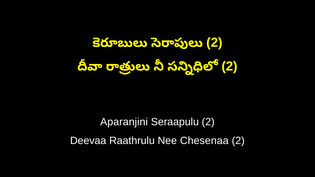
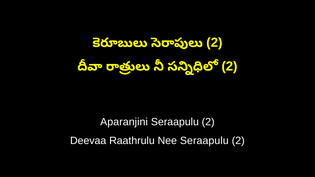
Nee Chesenaa: Chesenaa -> Seraapulu (204, 141)
